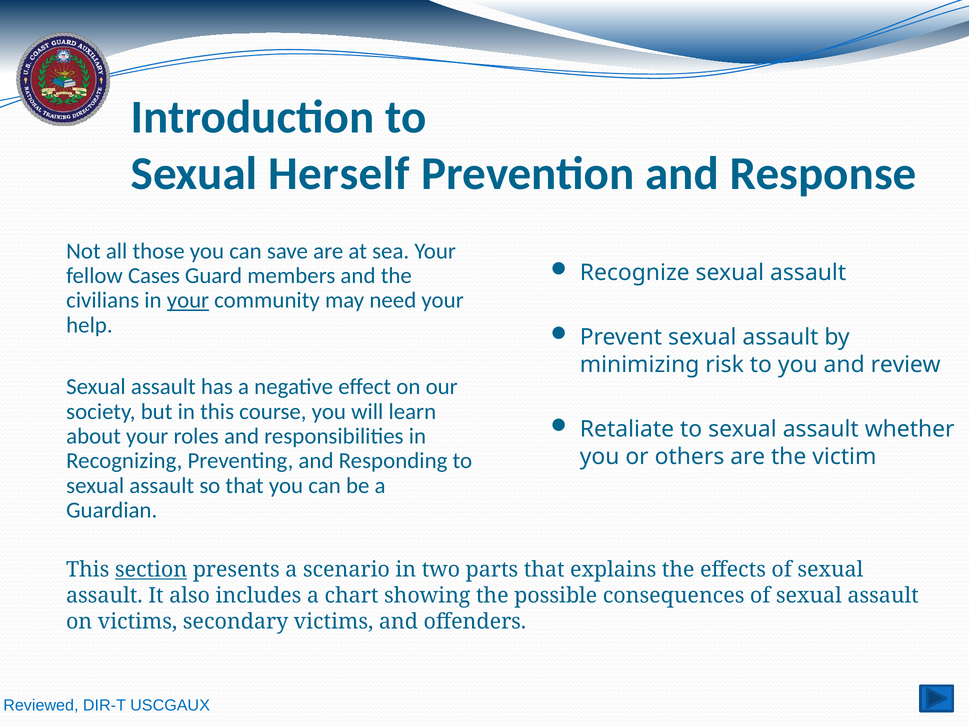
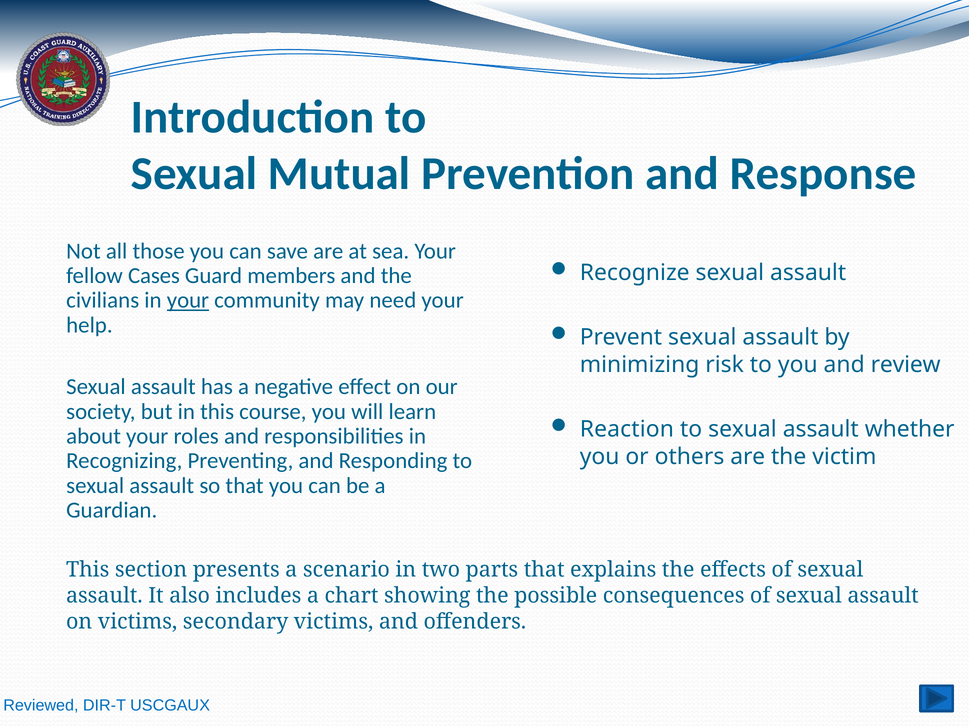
Herself: Herself -> Mutual (339, 174)
Retaliate: Retaliate -> Reaction (627, 430)
section underline: present -> none (151, 570)
